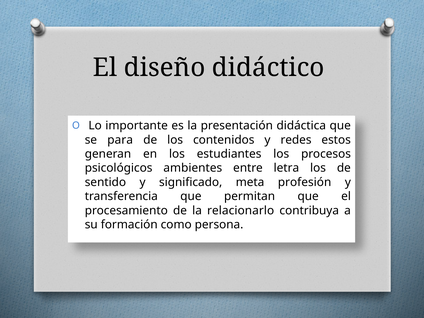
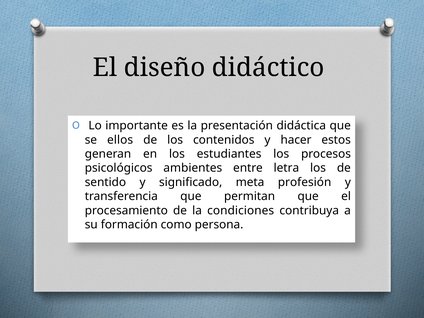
para: para -> ellos (120, 140)
redes: redes -> hacer (296, 140)
relacionarlo: relacionarlo -> condiciones (241, 211)
